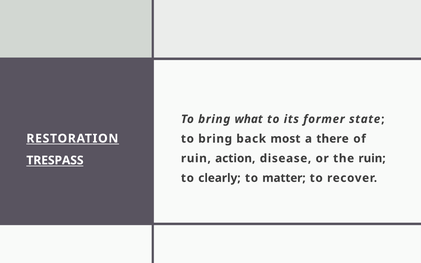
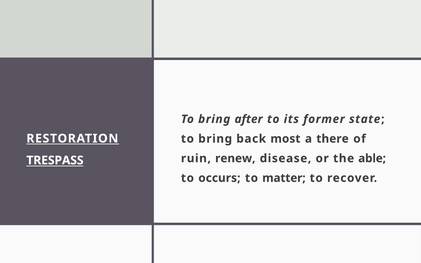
what: what -> after (249, 119)
action: action -> renew (235, 158)
the ruin: ruin -> able (372, 158)
clearly: clearly -> occurs (219, 178)
